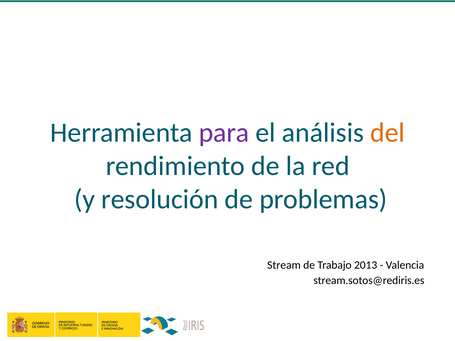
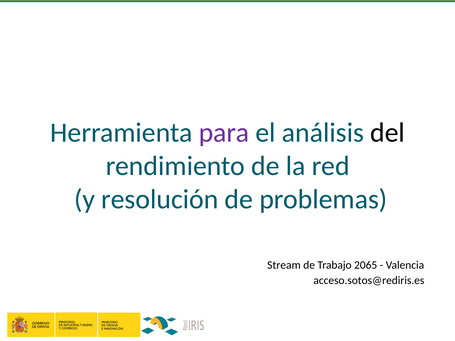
del colour: orange -> black (388, 133)
2013: 2013 -> 2065 (366, 265)
stream.sotos@rediris.es: stream.sotos@rediris.es -> acceso.sotos@rediris.es (369, 280)
